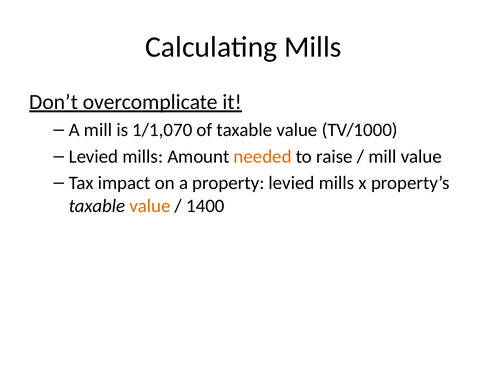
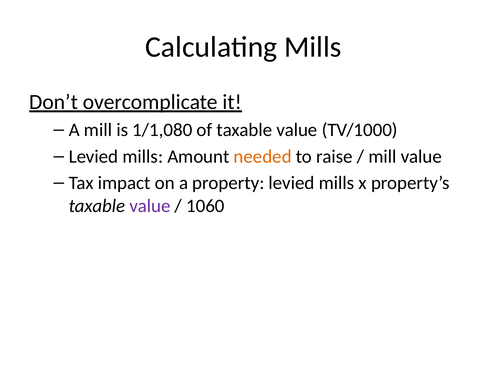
1/1,070: 1/1,070 -> 1/1,080 (162, 130)
value colour: orange -> purple (150, 206)
1400: 1400 -> 1060 (205, 206)
